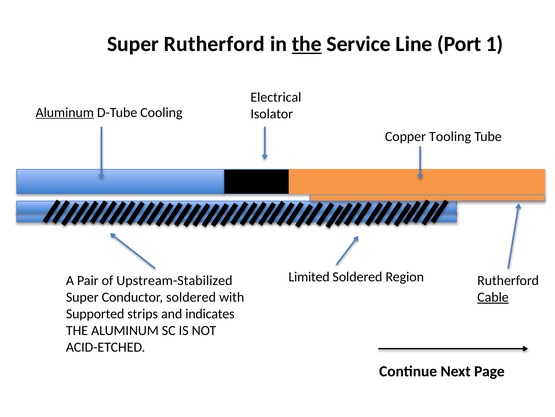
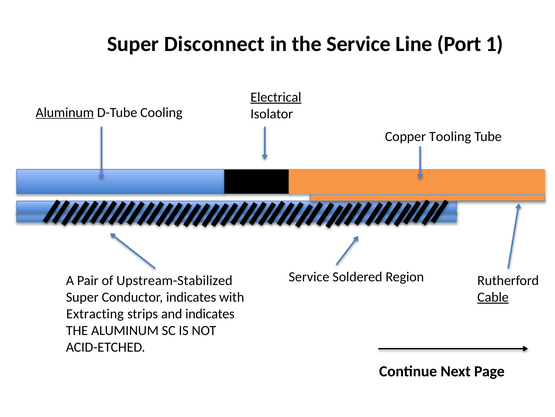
Super Rutherford: Rutherford -> Disconnect (214, 44)
the underline: present -> none (307, 44)
Electrical underline: none -> present (276, 97)
Limited: Limited -> Service (309, 276)
Conductor soldered: soldered -> indicates (191, 297)
Supported: Supported -> Extracting (95, 313)
